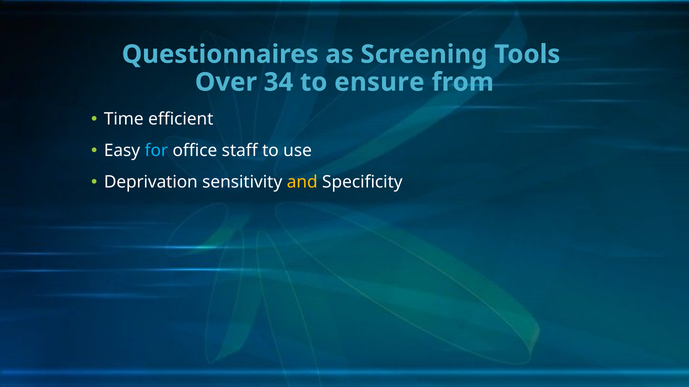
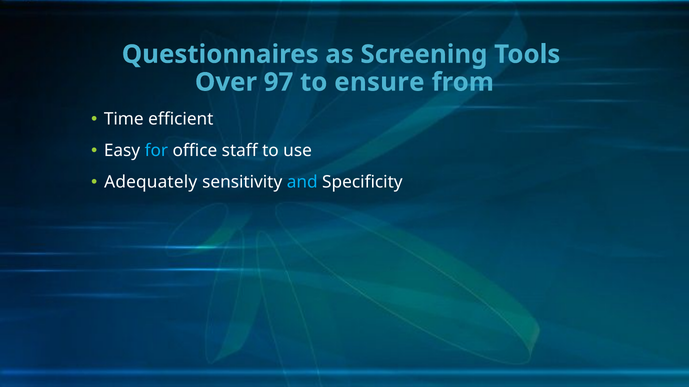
34: 34 -> 97 (279, 82)
Deprivation: Deprivation -> Adequately (151, 183)
and colour: yellow -> light blue (302, 183)
